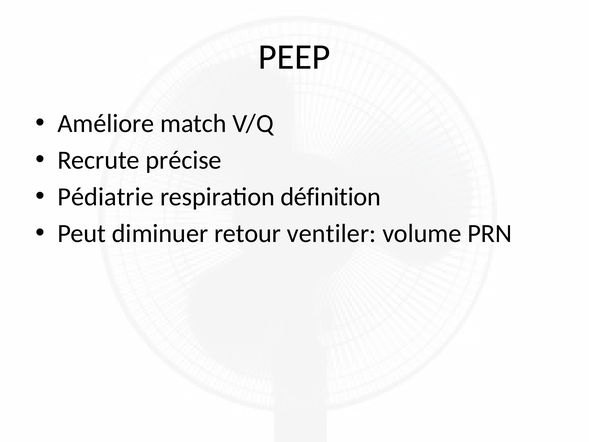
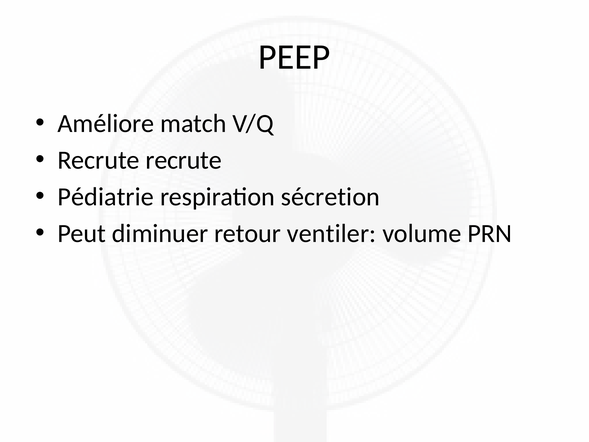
Recrute précise: précise -> recrute (184, 160)
définition: définition -> sécretion (330, 197)
